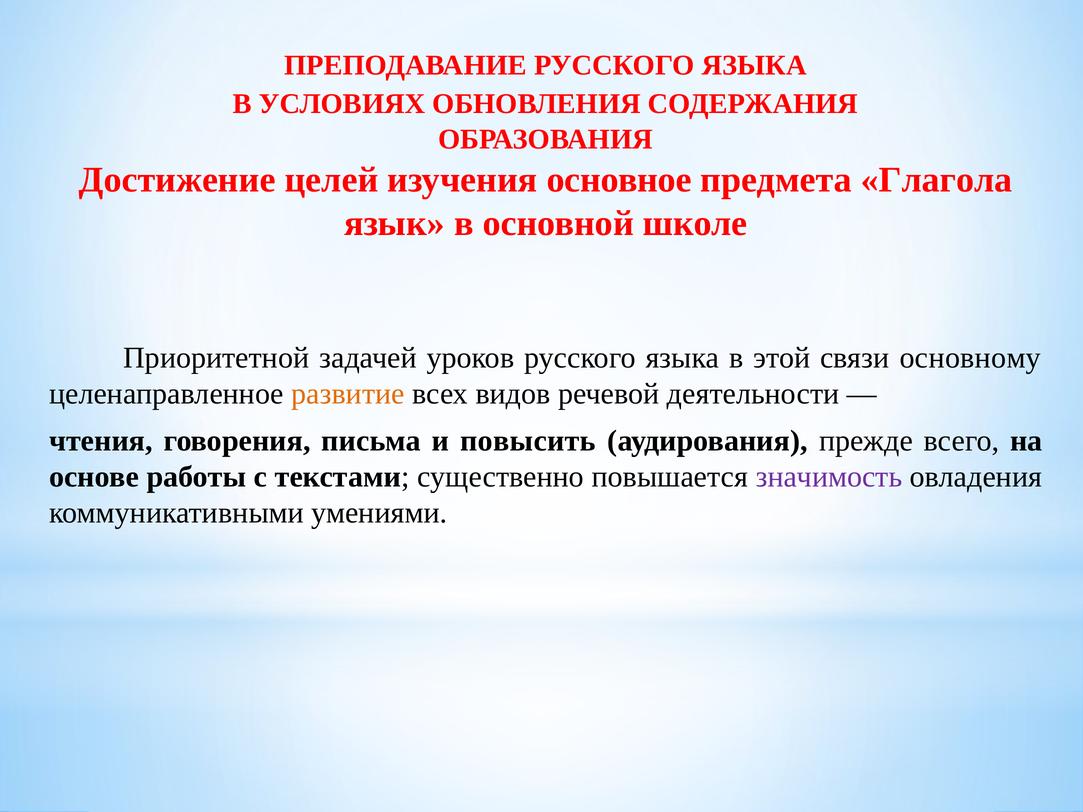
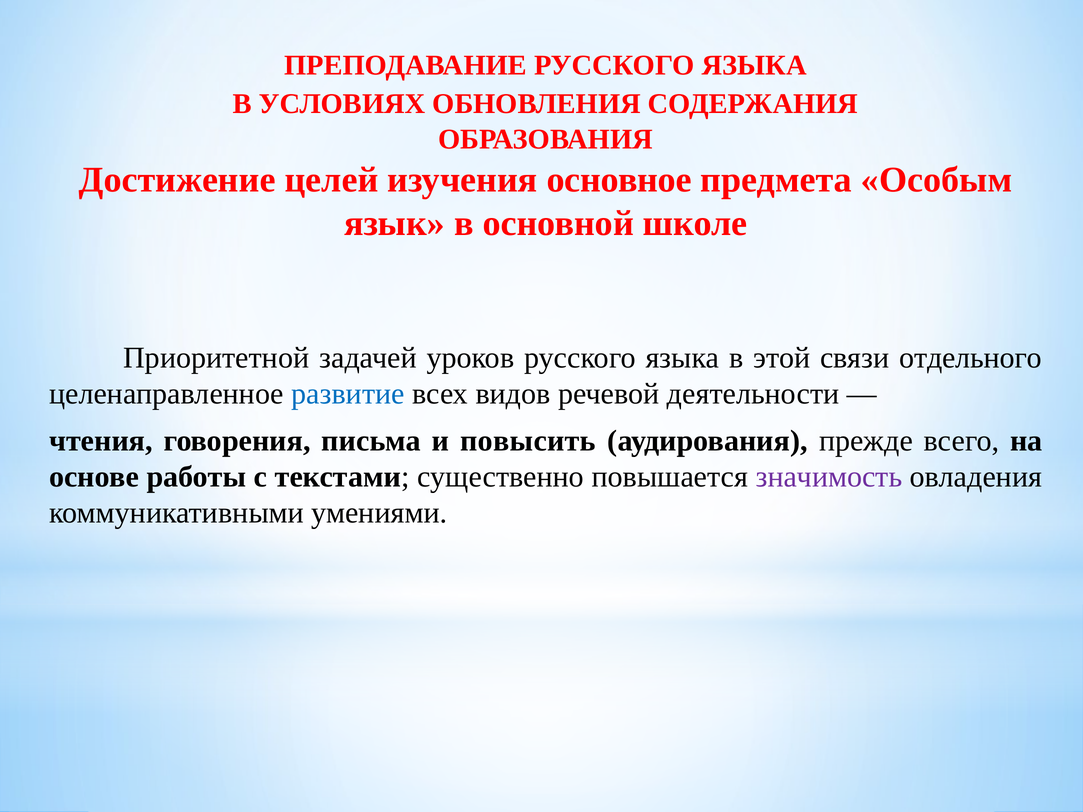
Глагола: Глагола -> Особым (937, 180)
основному: основному -> отдельного (971, 358)
развитие colour: orange -> blue (348, 394)
